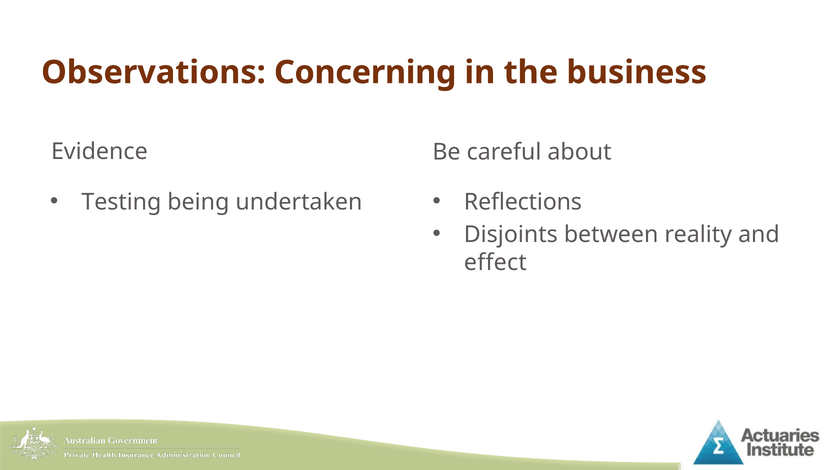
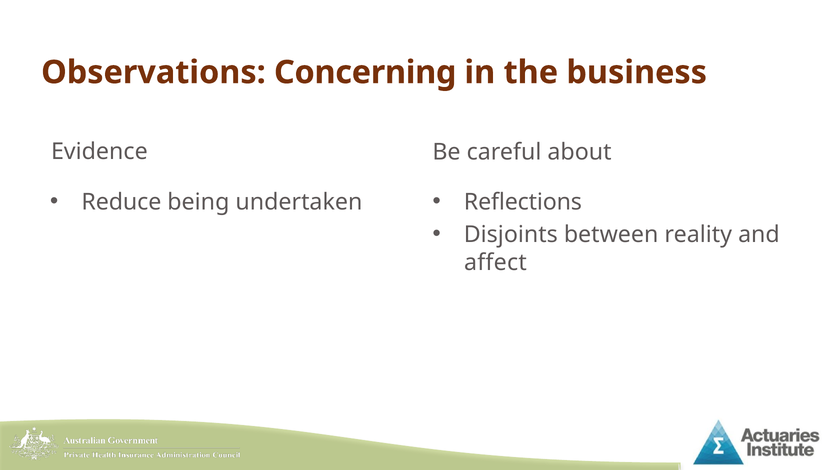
Testing: Testing -> Reduce (121, 202)
effect: effect -> affect (495, 262)
